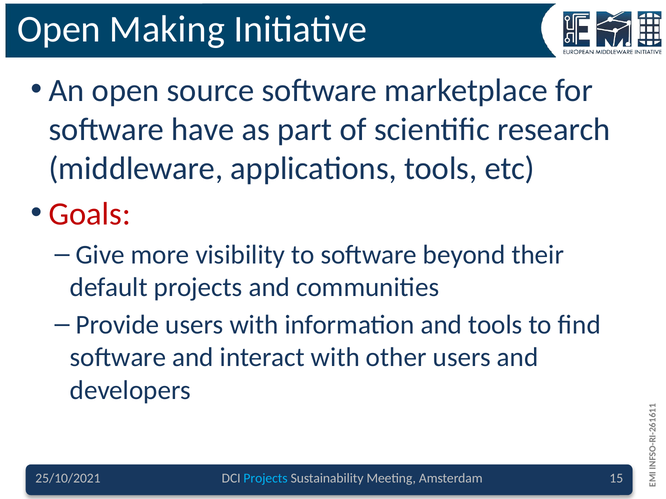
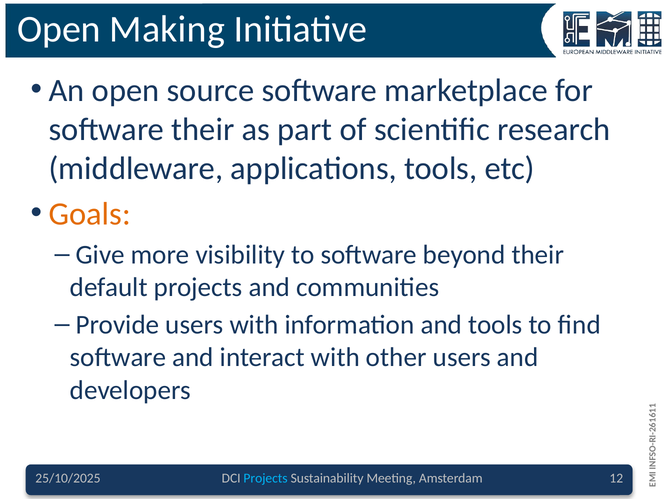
software have: have -> their (203, 129)
Goals colour: red -> orange (90, 214)
25/10/2021: 25/10/2021 -> 25/10/2025 (68, 479)
15: 15 -> 12 (616, 479)
